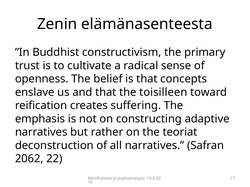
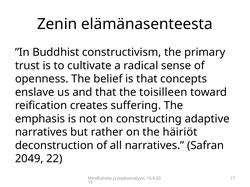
teoriat: teoriat -> häiriöt (180, 132)
2062: 2062 -> 2049 (29, 159)
